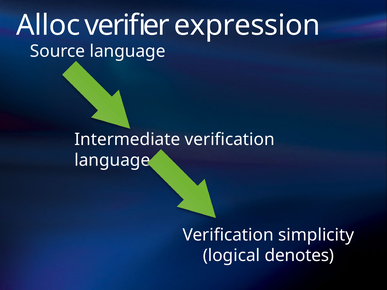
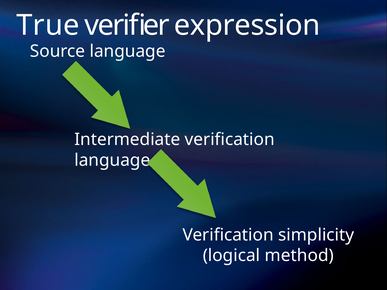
Alloc: Alloc -> True (48, 25)
denotes: denotes -> method (299, 256)
